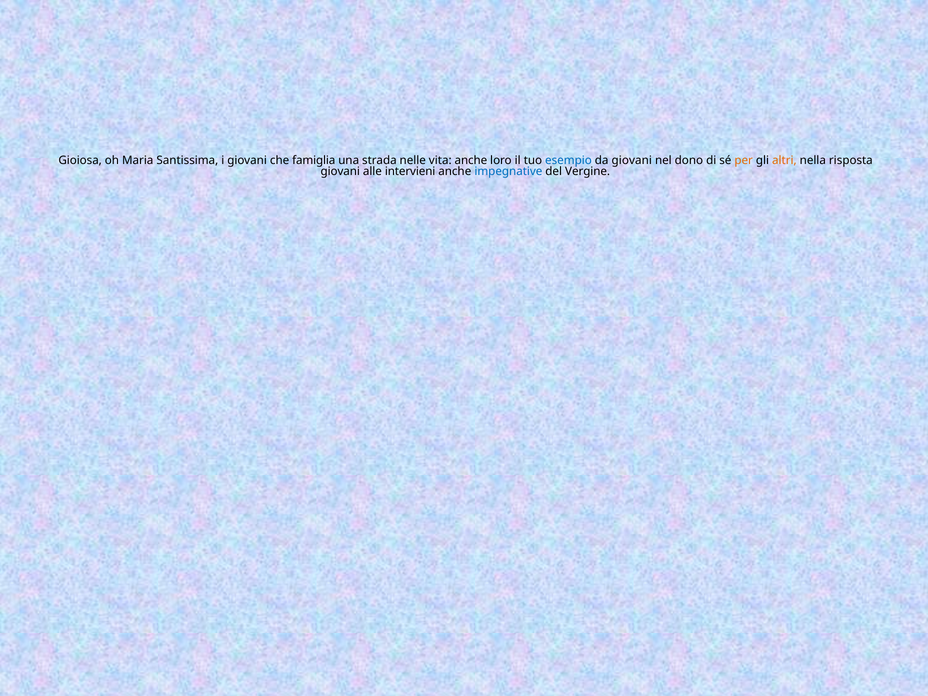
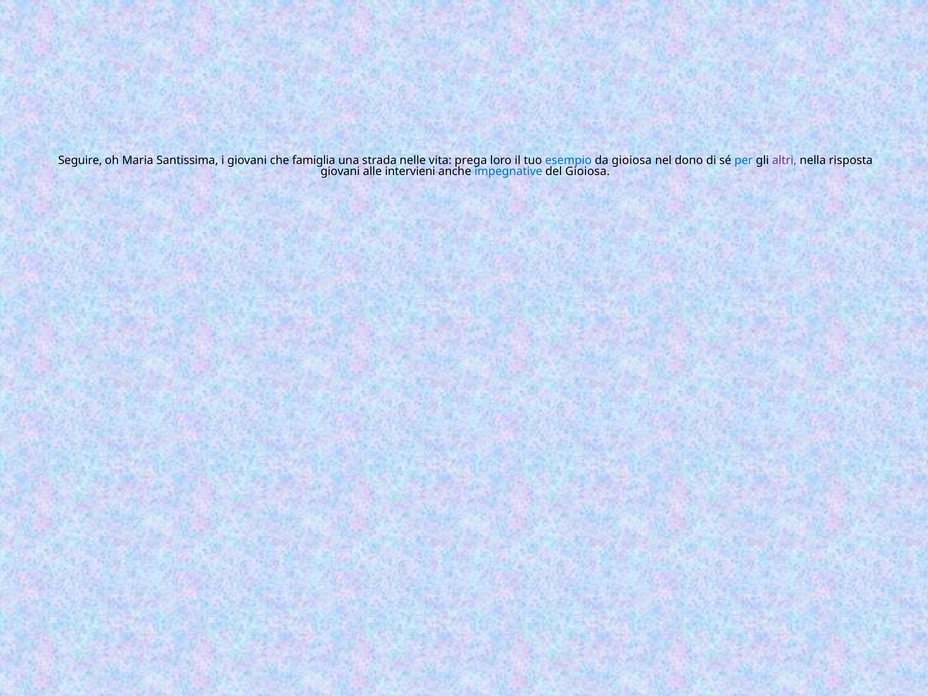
Gioiosa: Gioiosa -> Seguire (80, 160)
vita anche: anche -> prega (471, 160)
da giovani: giovani -> gioiosa (632, 160)
per colour: orange -> blue (744, 160)
altri colour: orange -> purple (784, 160)
del Vergine: Vergine -> Gioiosa (587, 171)
